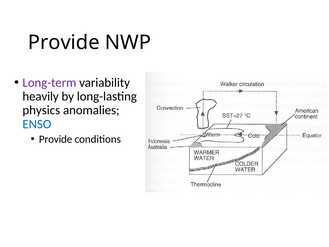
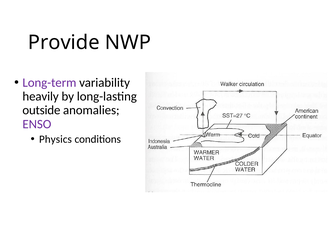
physics: physics -> outside (41, 110)
ENSO colour: blue -> purple (37, 124)
Provide: Provide -> Physics (55, 139)
